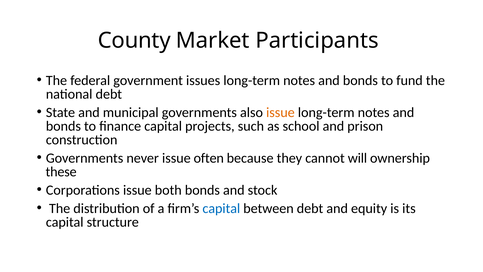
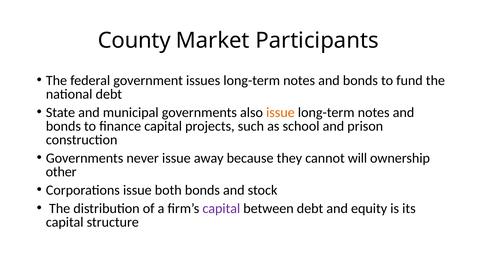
often: often -> away (209, 158)
these: these -> other (61, 172)
capital colour: blue -> purple (221, 208)
